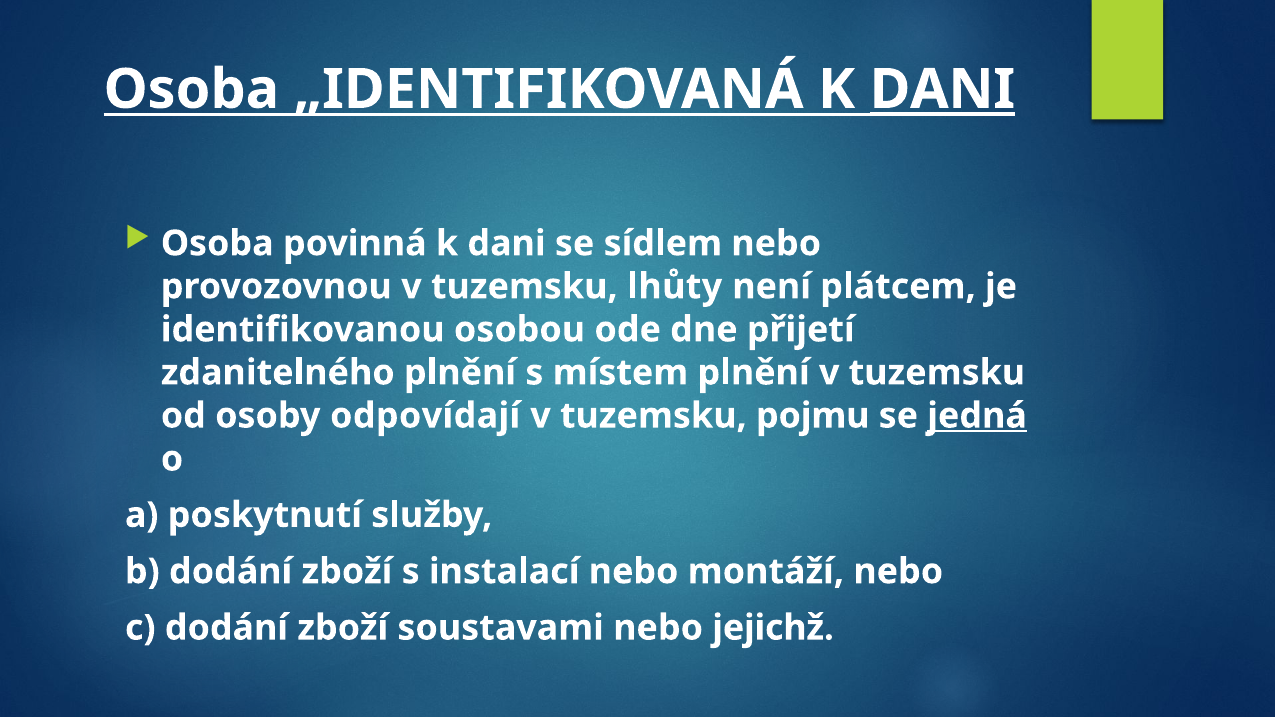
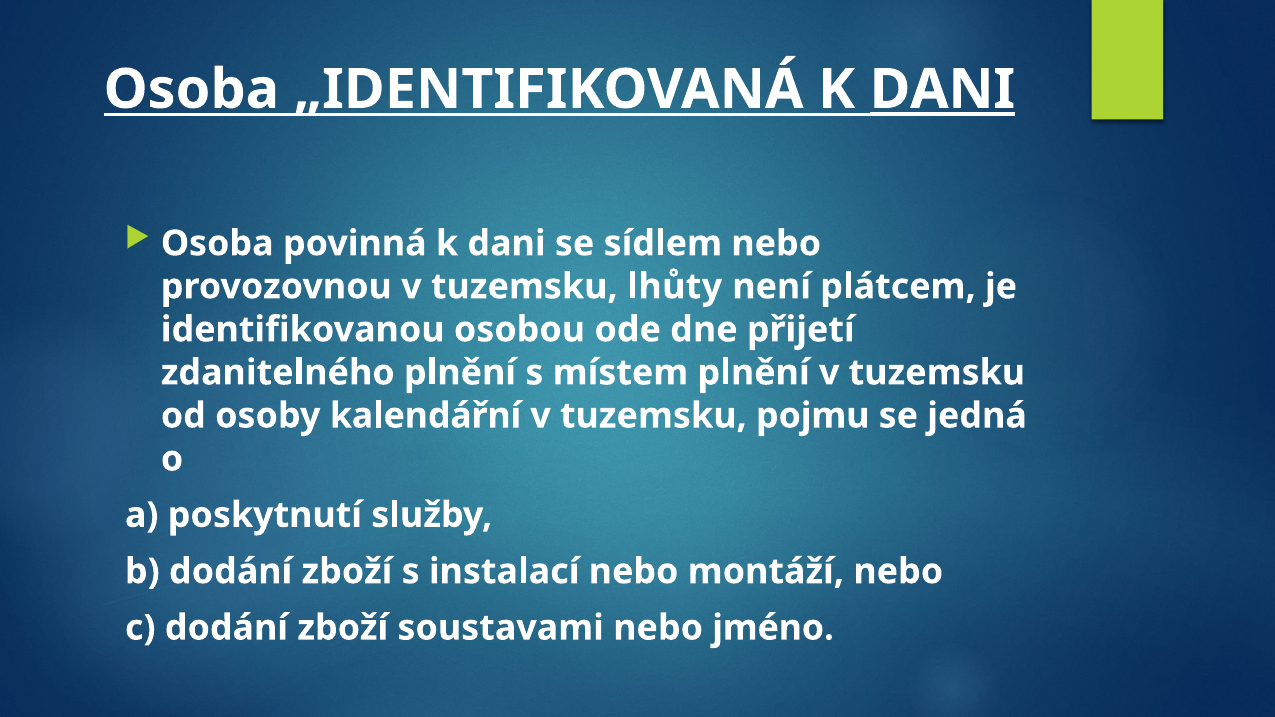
odpovídají: odpovídají -> kalendářní (425, 416)
jedná underline: present -> none (977, 416)
jejichž: jejichž -> jméno (773, 628)
